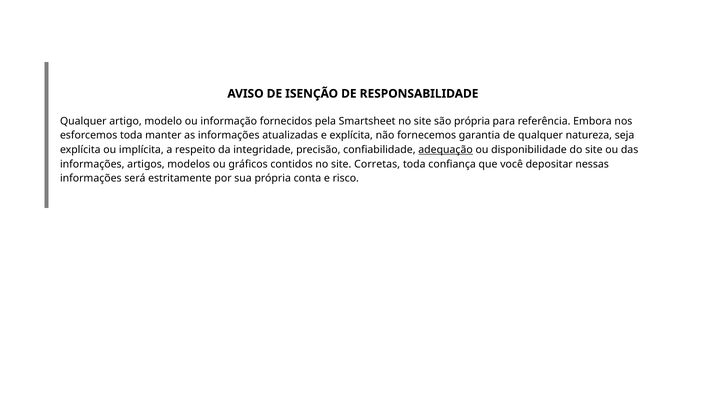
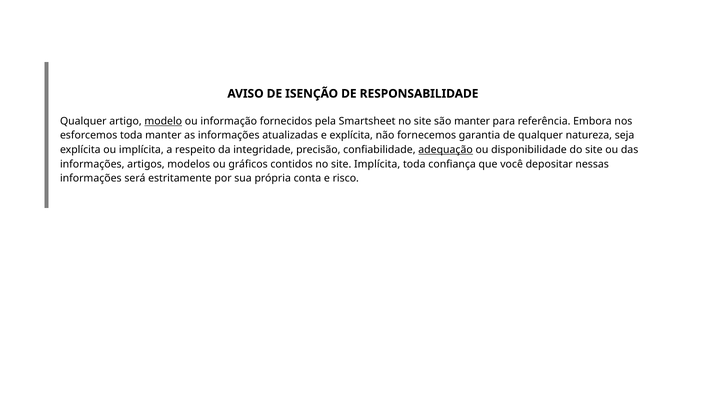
modelo underline: none -> present (163, 121)
são própria: própria -> manter (472, 121)
site Corretas: Corretas -> Implícita (377, 164)
